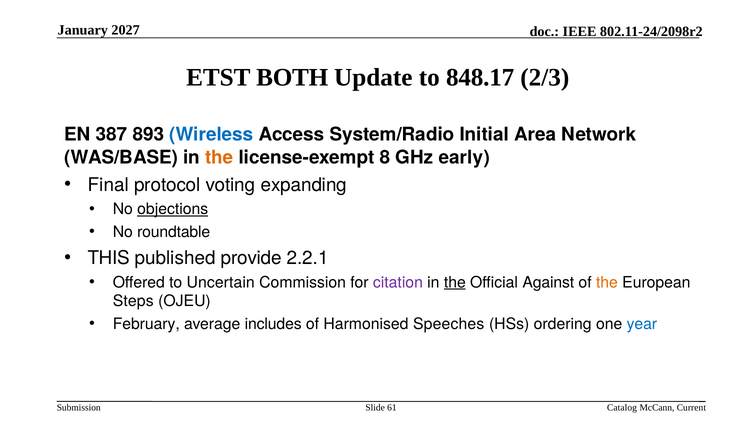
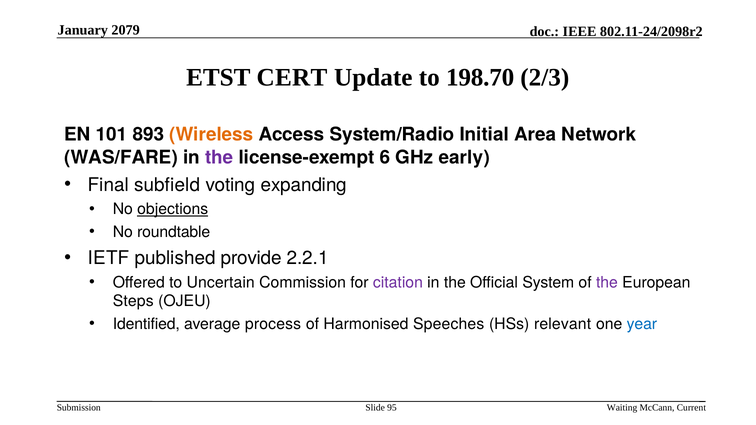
2027: 2027 -> 2079 (126, 30)
BOTH: BOTH -> CERT (292, 77)
848.17: 848.17 -> 198.70 (480, 77)
387: 387 -> 101 (112, 135)
Wireless colour: blue -> orange (211, 135)
WAS/BASE: WAS/BASE -> WAS/FARE (121, 157)
the colour: orange -> purple (219, 157)
8: 8 -> 6 (385, 157)
protocol: protocol -> subfield (167, 185)
THIS: THIS -> IETF (109, 258)
the underline: present -> none (455, 282)
Against: Against -> System (548, 282)
the colour: orange -> purple (607, 282)
February: February -> Identified (146, 324)
includes: includes -> process (273, 324)
ordering: ordering -> relevant (563, 324)
61: 61 -> 95 (392, 408)
Catalog: Catalog -> Waiting (622, 408)
